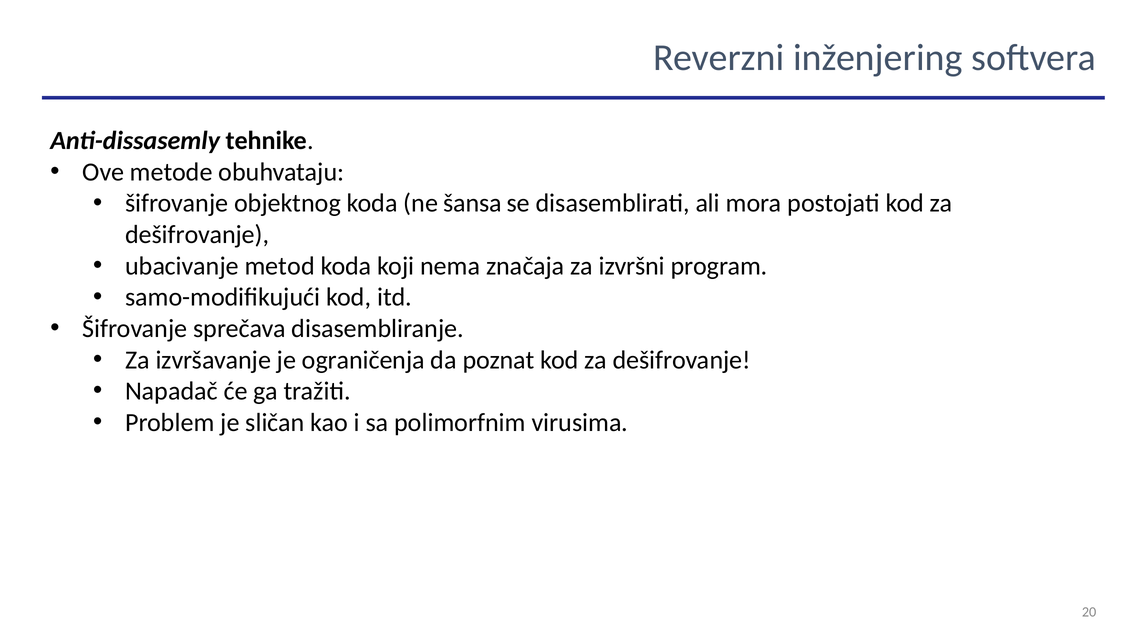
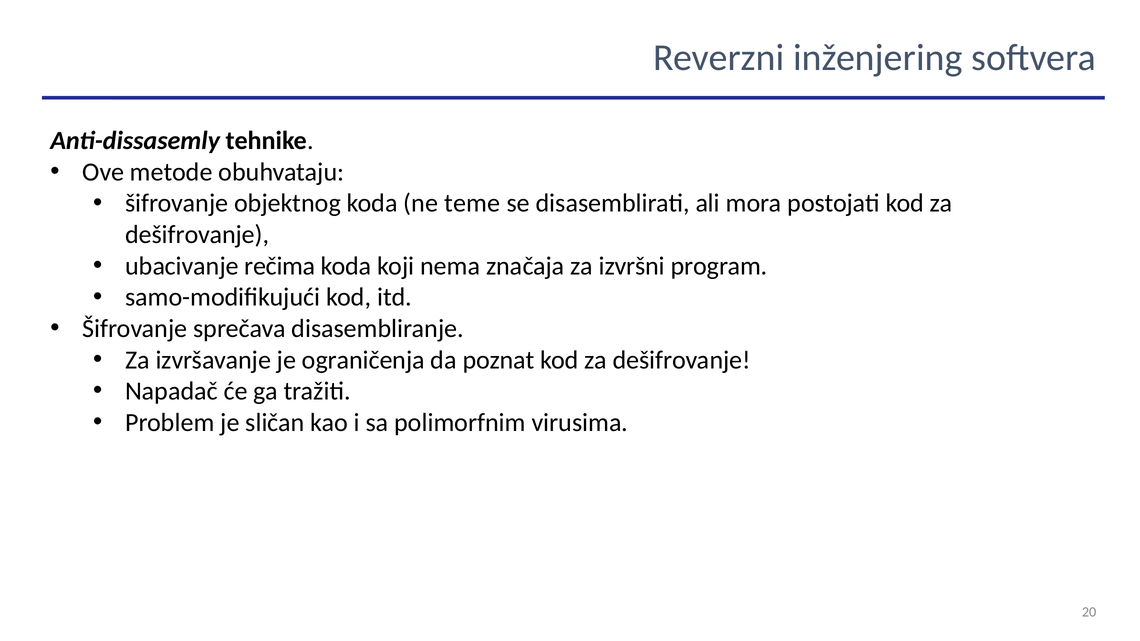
šansa: šansa -> teme (472, 203)
metod: metod -> rečima (280, 266)
